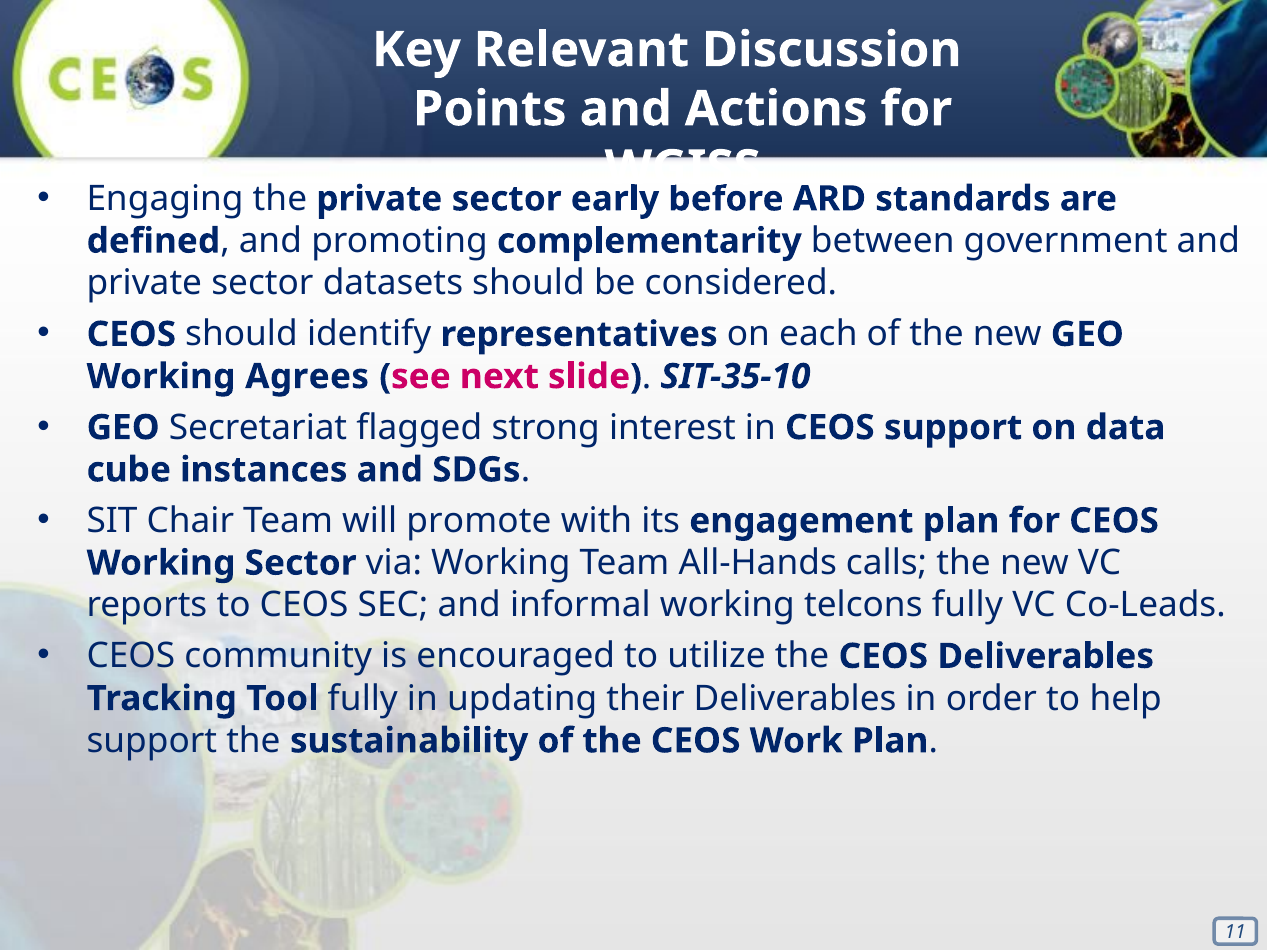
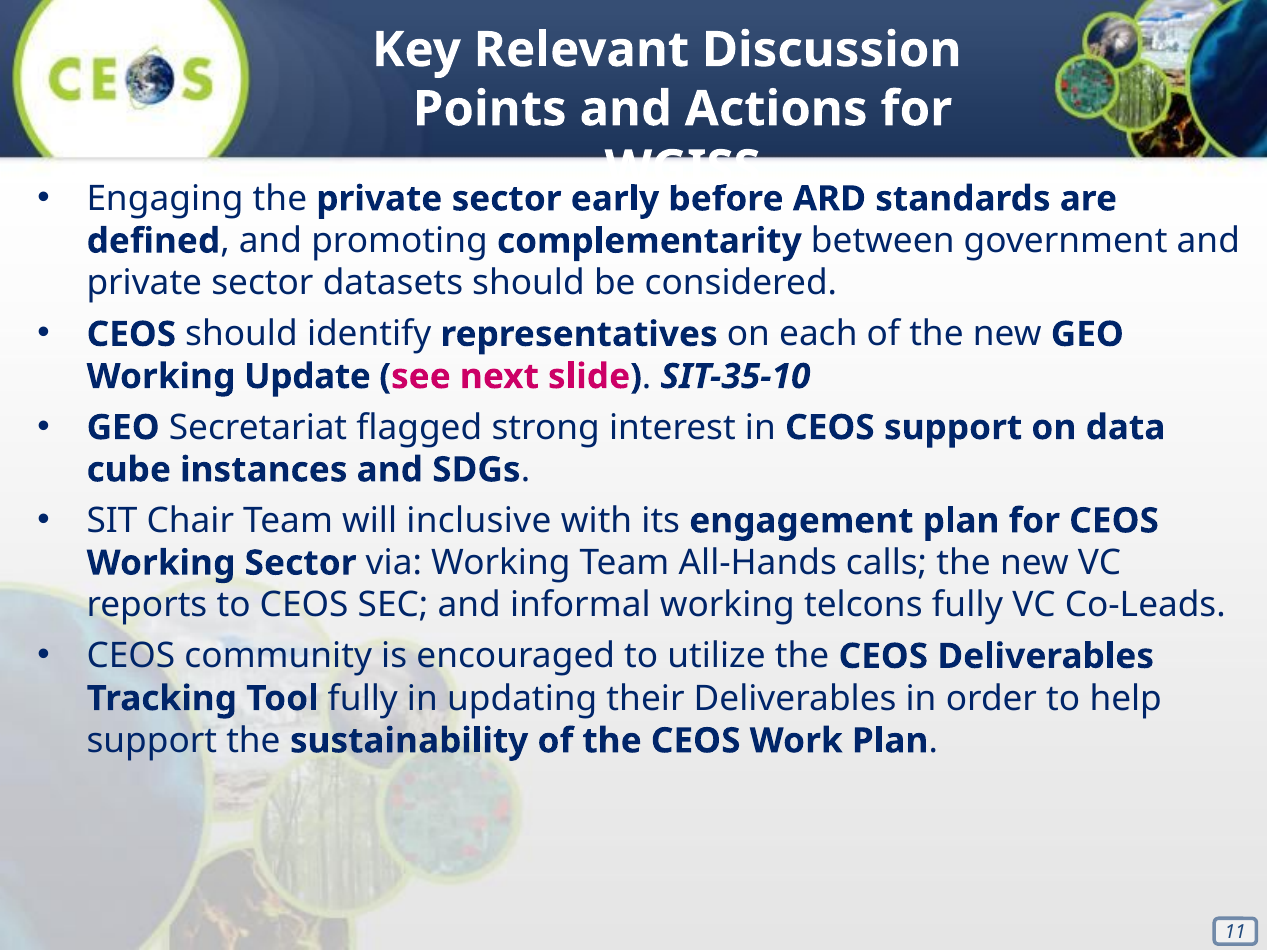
Agrees: Agrees -> Update (307, 377)
promote: promote -> inclusive (479, 521)
